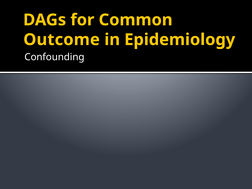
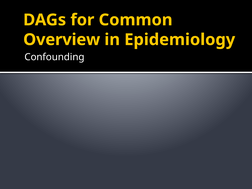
Outcome: Outcome -> Overview (62, 40)
